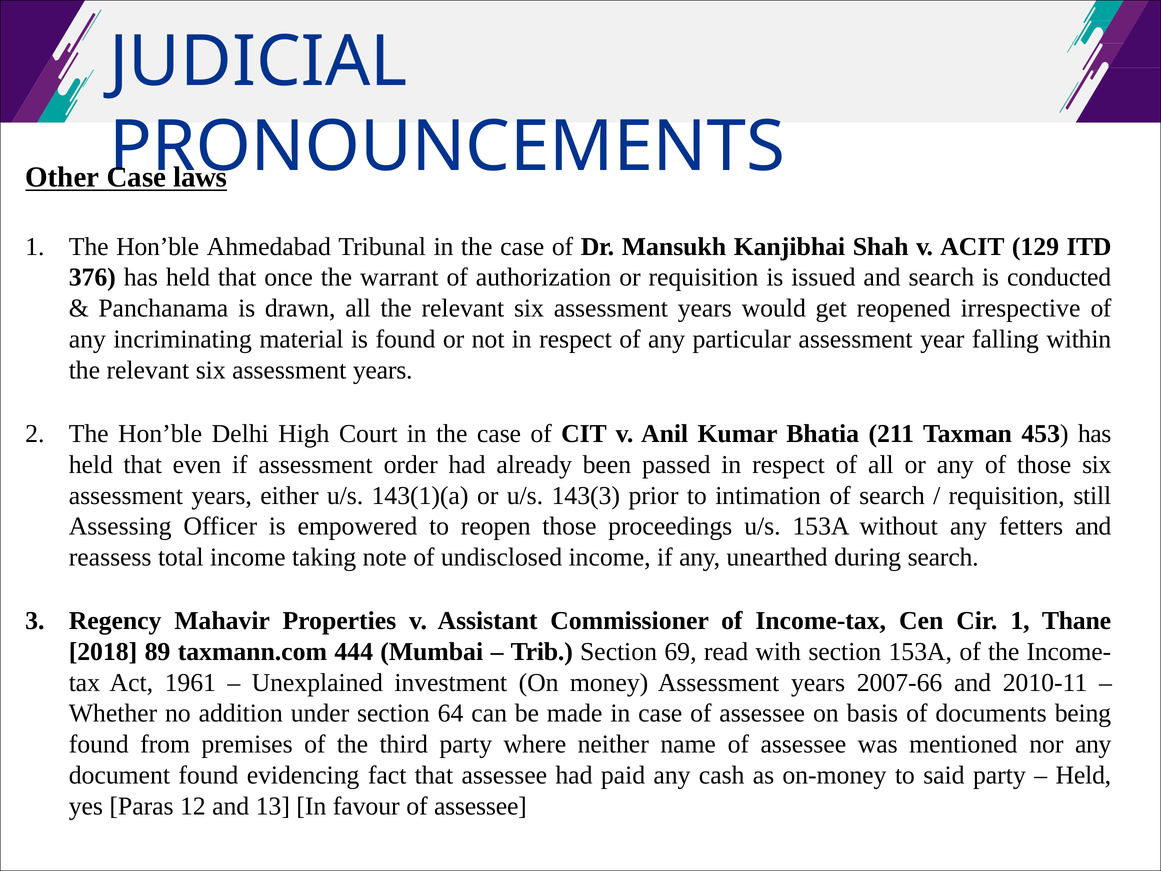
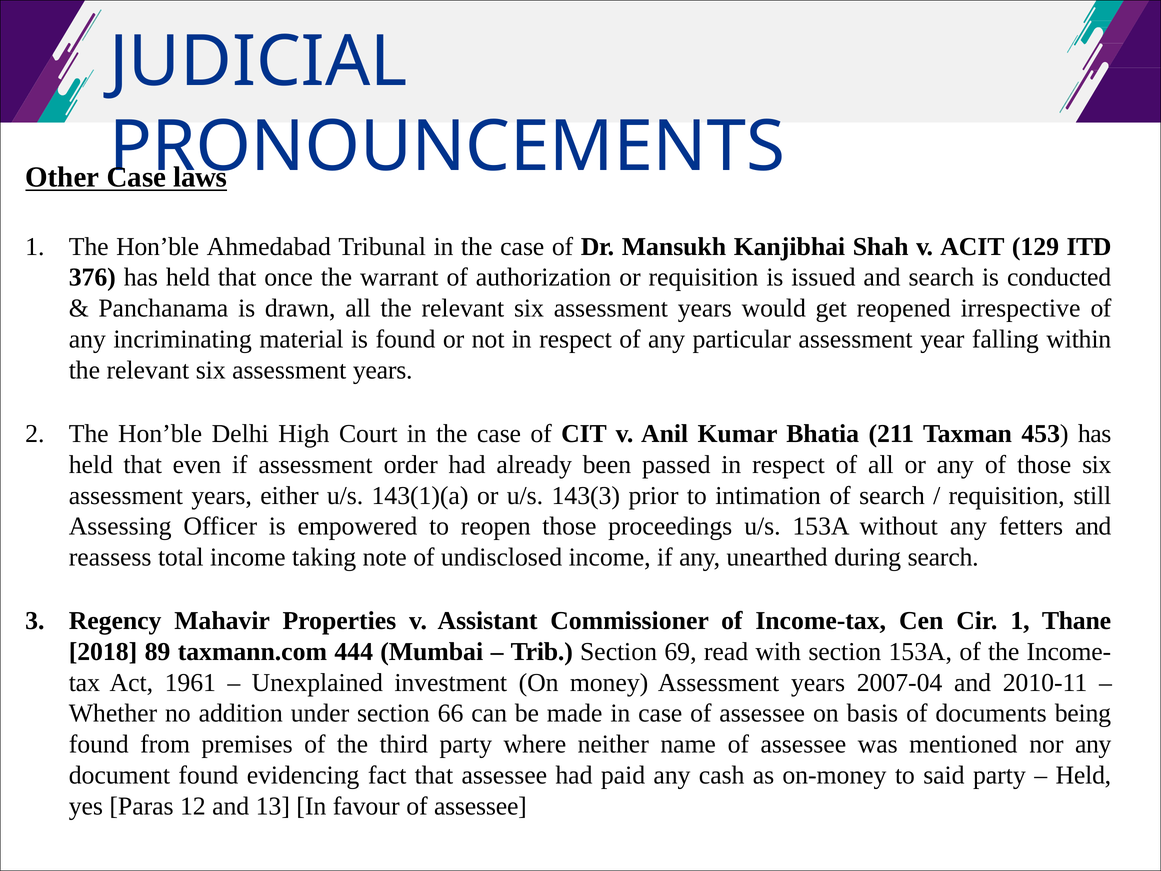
2007-66: 2007-66 -> 2007-04 (900, 682)
64: 64 -> 66 (451, 713)
